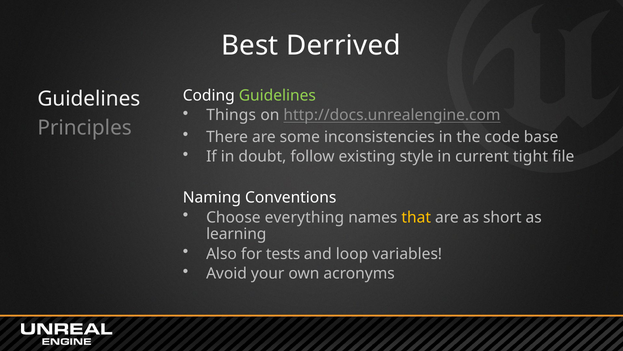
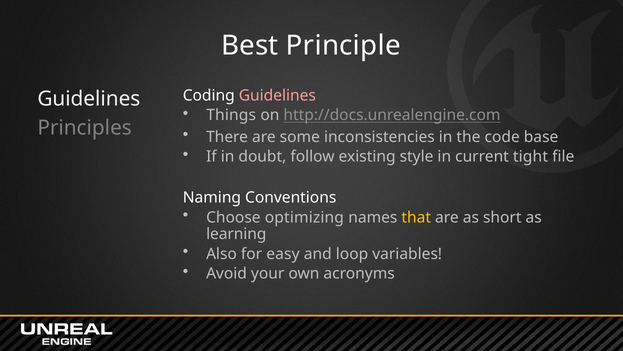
Derrived: Derrived -> Principle (343, 45)
Guidelines colour: light green -> pink (277, 95)
everything: everything -> optimizing (304, 217)
tests: tests -> easy (283, 254)
